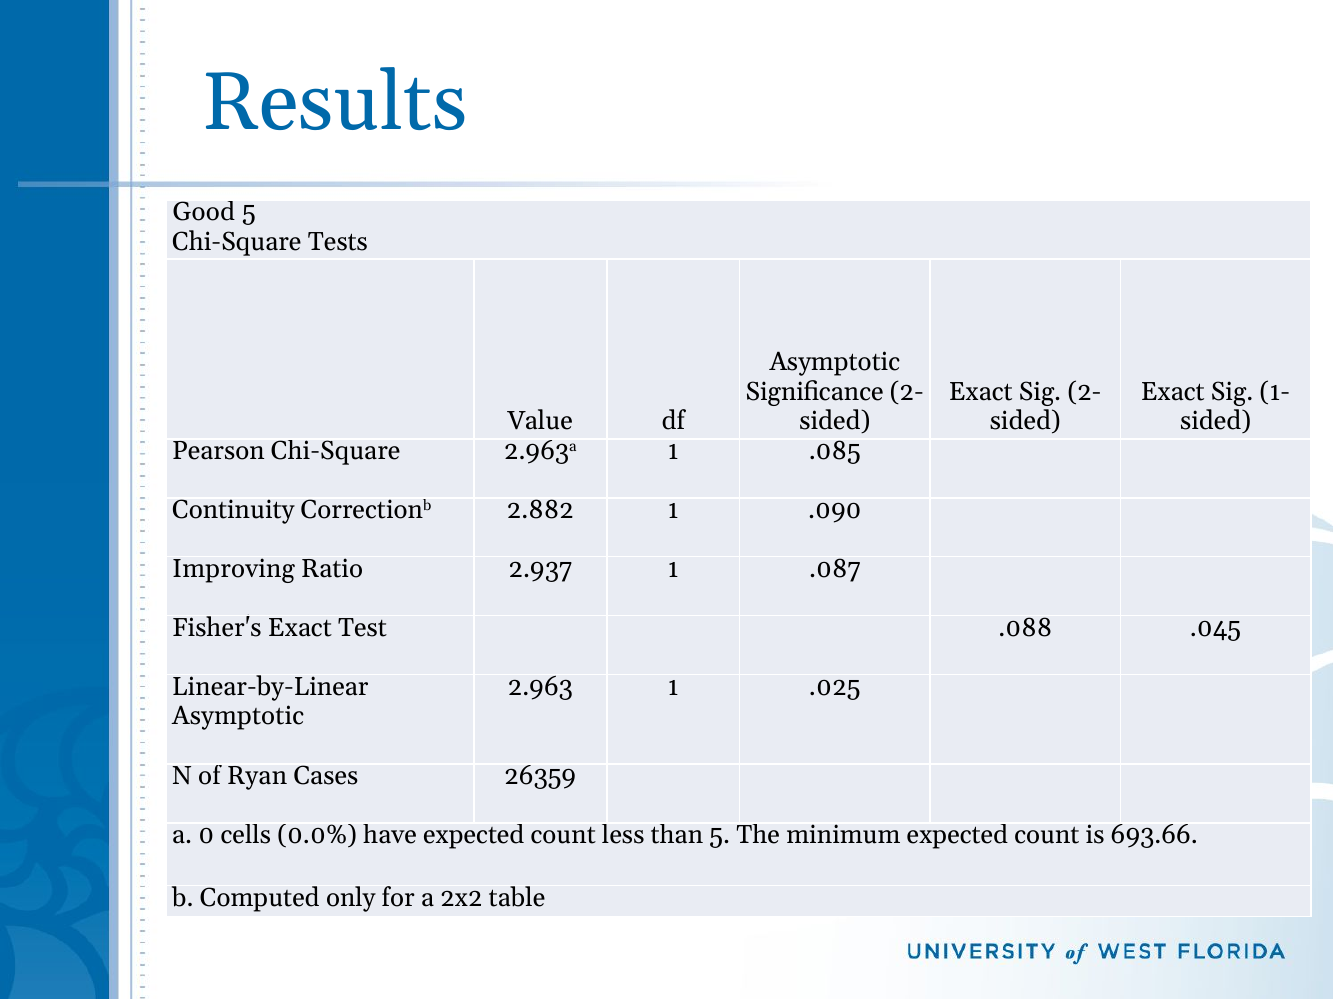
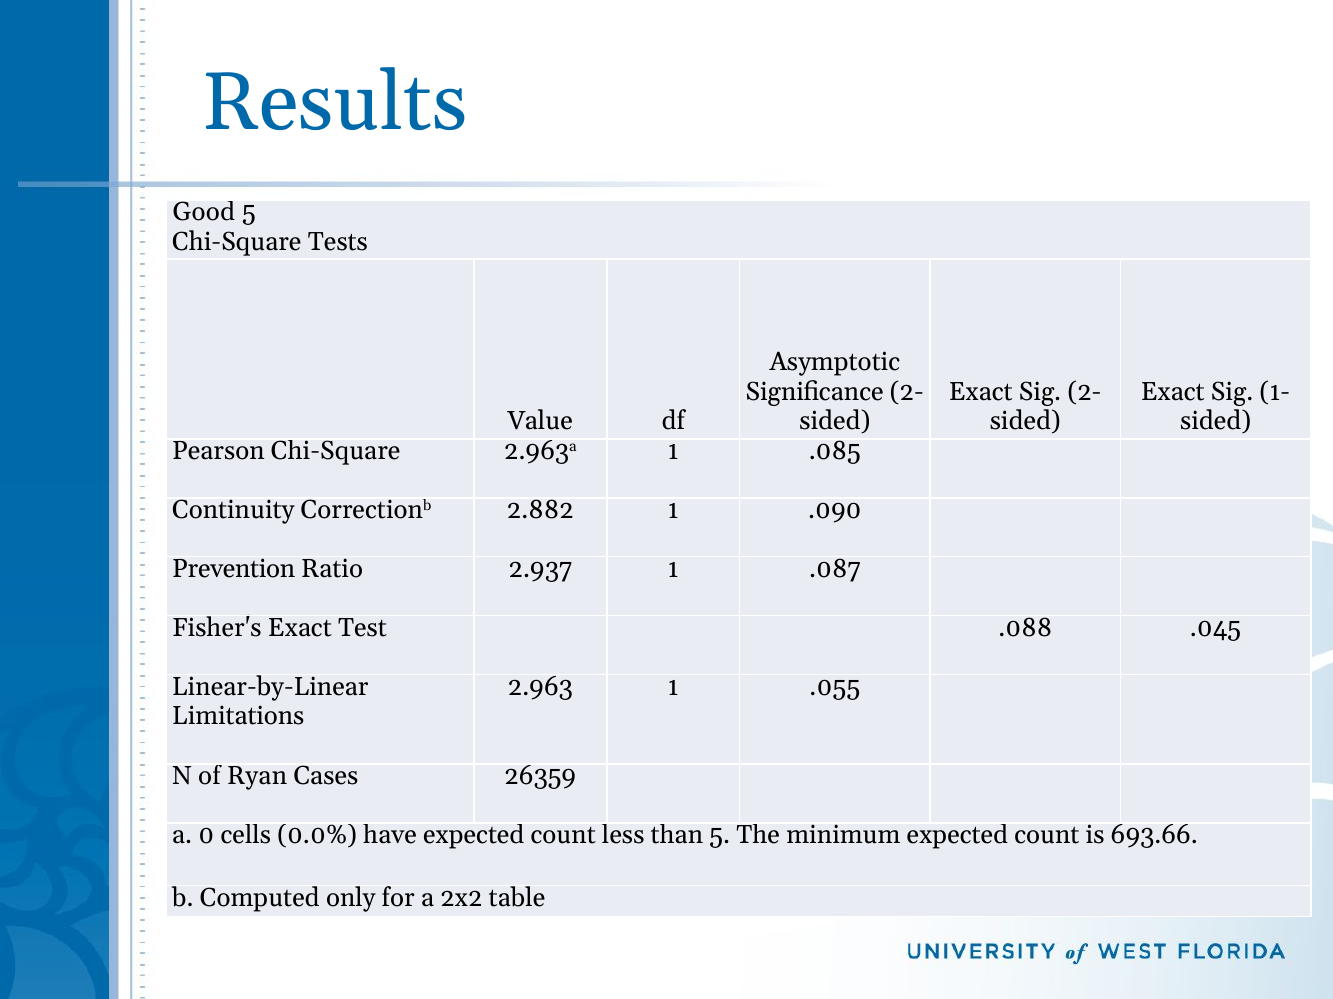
Improving: Improving -> Prevention (234, 569)
.025: .025 -> .055 (835, 687)
Asymptotic: Asymptotic -> Limitations (238, 717)
